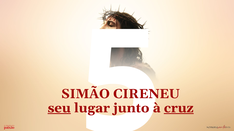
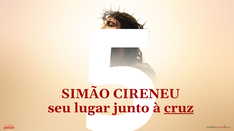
seu underline: present -> none (59, 108)
